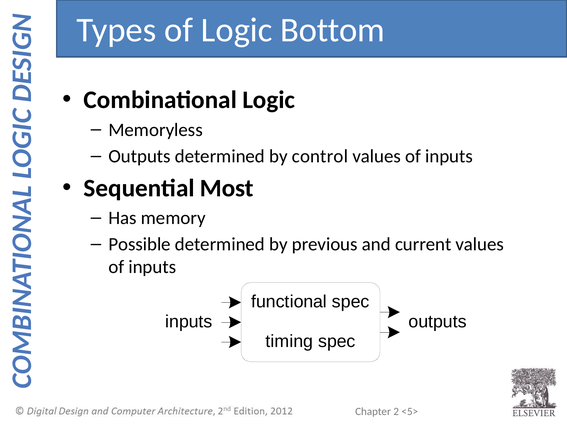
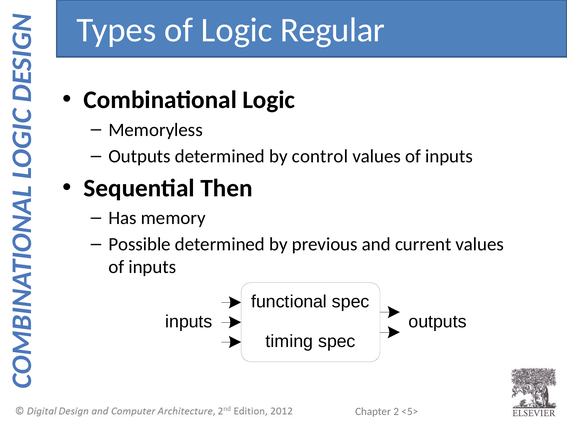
Bottom: Bottom -> Regular (333, 30)
Most: Most -> Then (227, 188)
